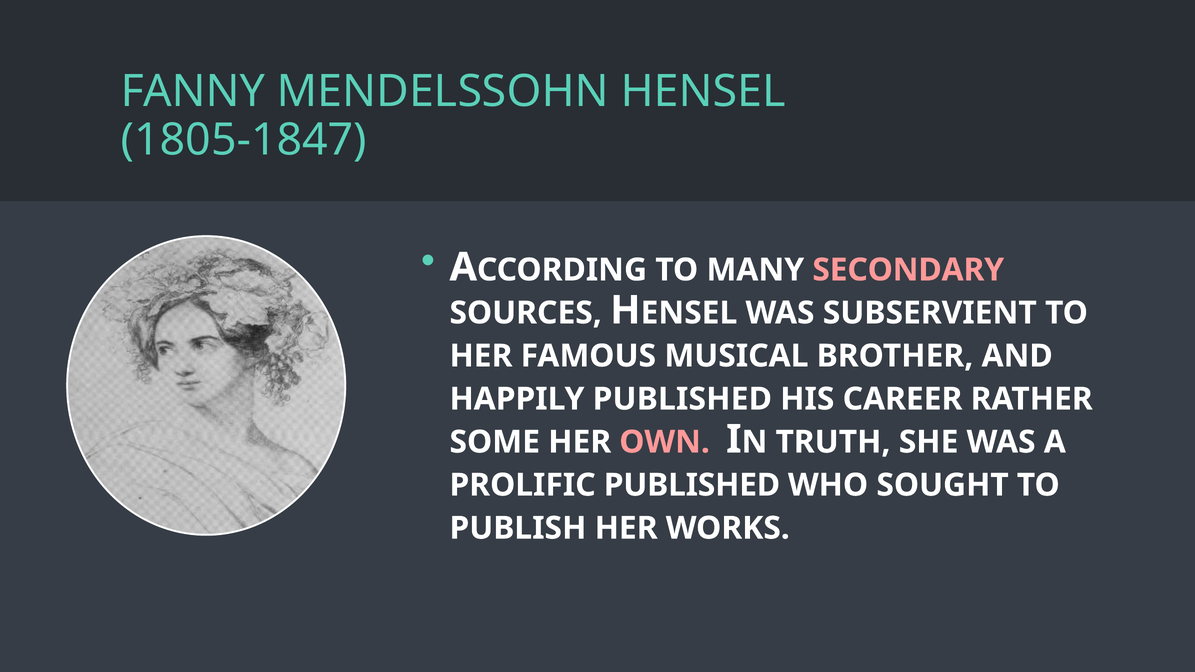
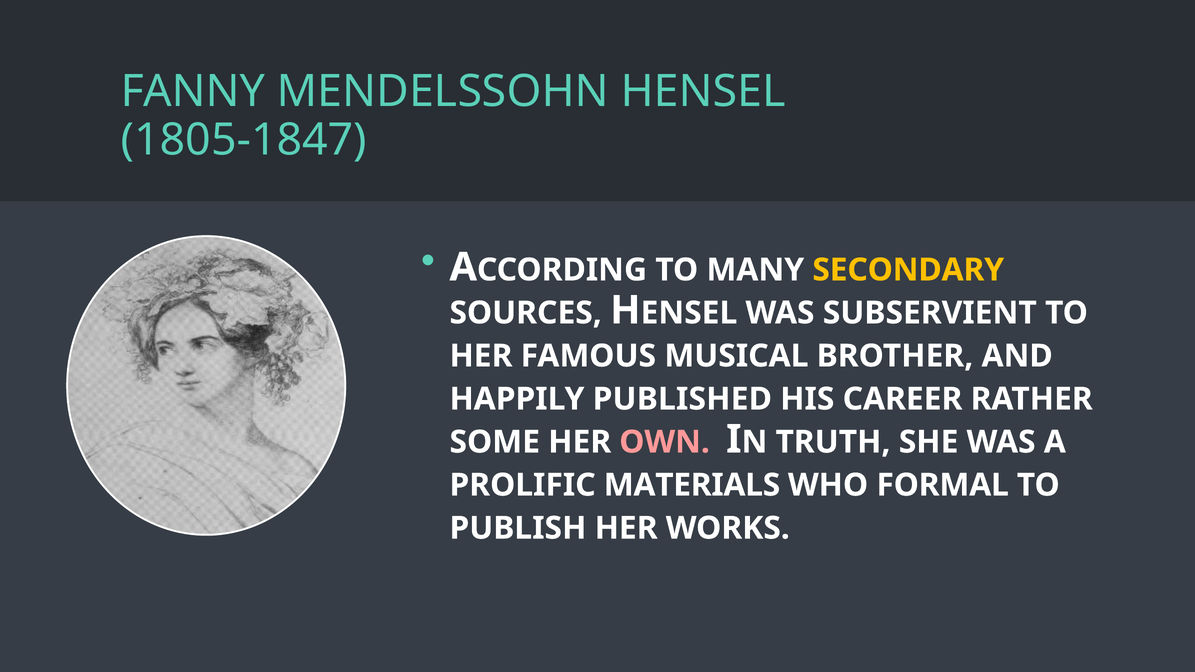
SECONDARY colour: pink -> yellow (908, 270)
PROLIFIC PUBLISHED: PUBLISHED -> MATERIALS (692, 485)
SOUGHT: SOUGHT -> FORMAL (943, 485)
